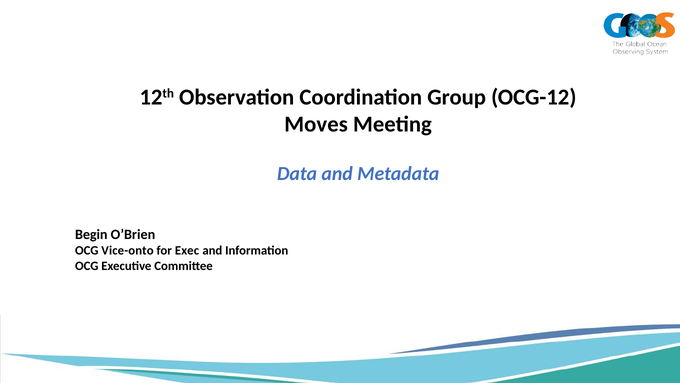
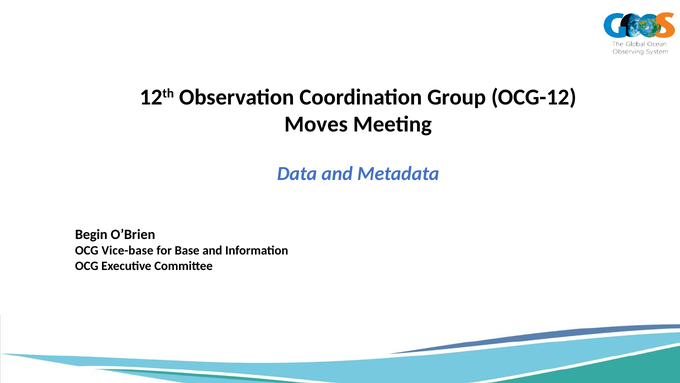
Vice-onto: Vice-onto -> Vice-base (127, 250)
Exec: Exec -> Base (187, 250)
